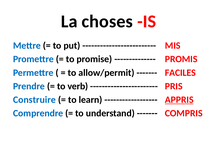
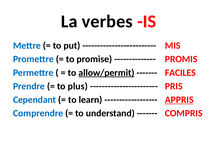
choses: choses -> verbes (107, 21)
allow/permit underline: none -> present (106, 73)
verb: verb -> plus (78, 86)
Construire: Construire -> Cependant (35, 100)
